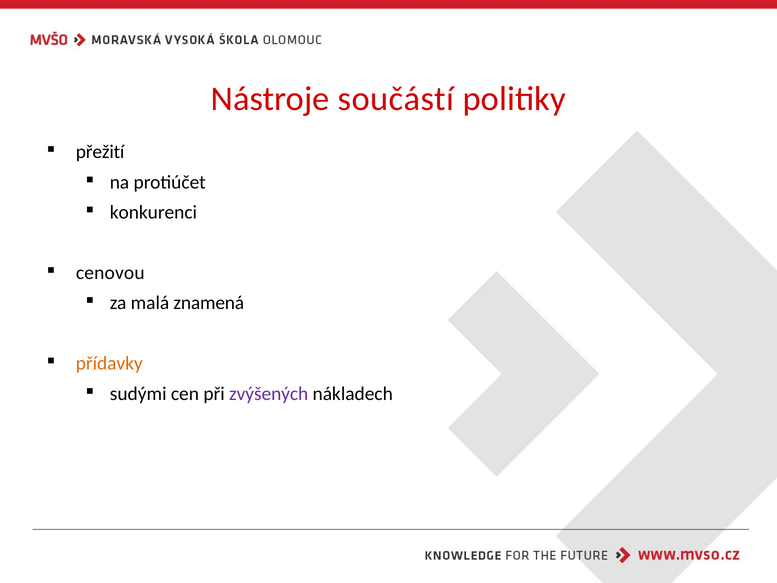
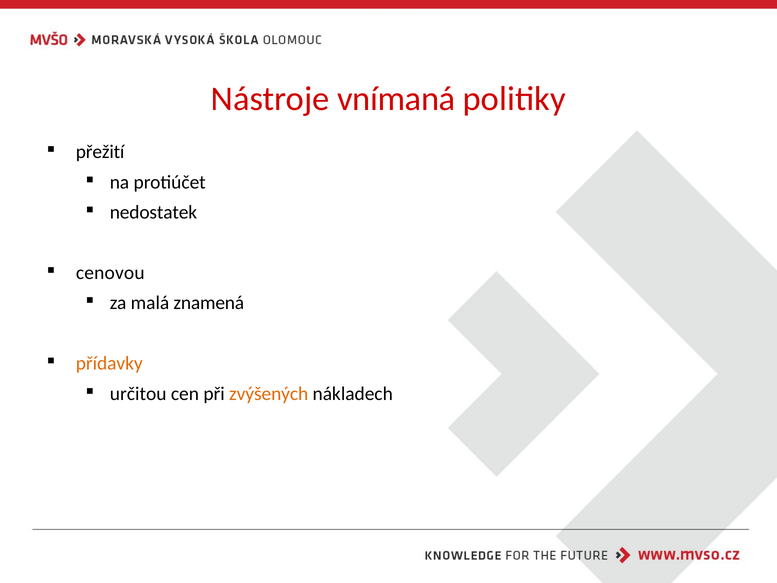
součástí: součástí -> vnímaná (396, 99)
konkurenci: konkurenci -> nedostatek (153, 212)
sudými: sudými -> určitou (138, 393)
zvýšených colour: purple -> orange (269, 393)
